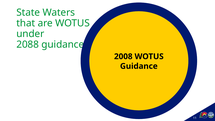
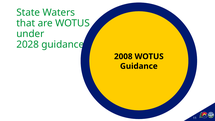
2088: 2088 -> 2028 (28, 44)
